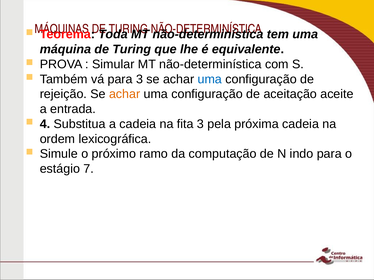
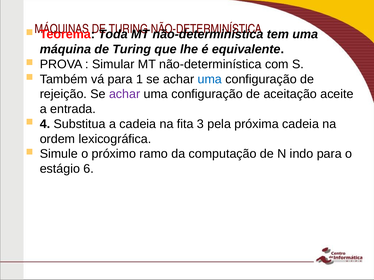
para 3: 3 -> 1 (140, 79)
achar colour: orange -> purple (125, 94)
7: 7 -> 6 (89, 169)
